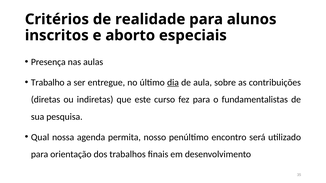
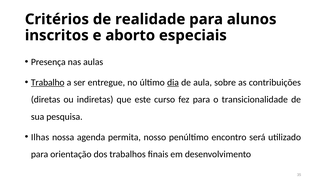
Trabalho underline: none -> present (48, 83)
fundamentalistas: fundamentalistas -> transicionalidade (255, 100)
Qual: Qual -> Ilhas (40, 137)
